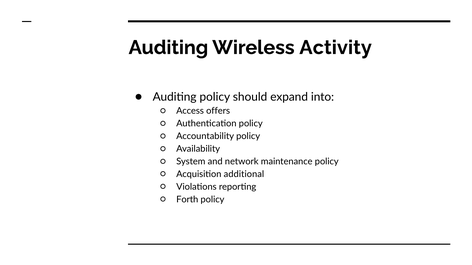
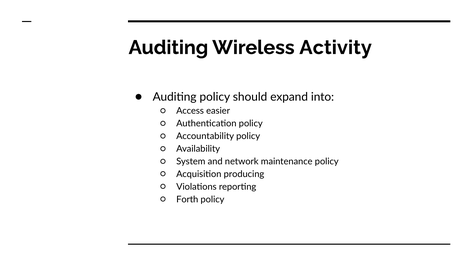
offers: offers -> easier (218, 111)
additional: additional -> producing (244, 174)
